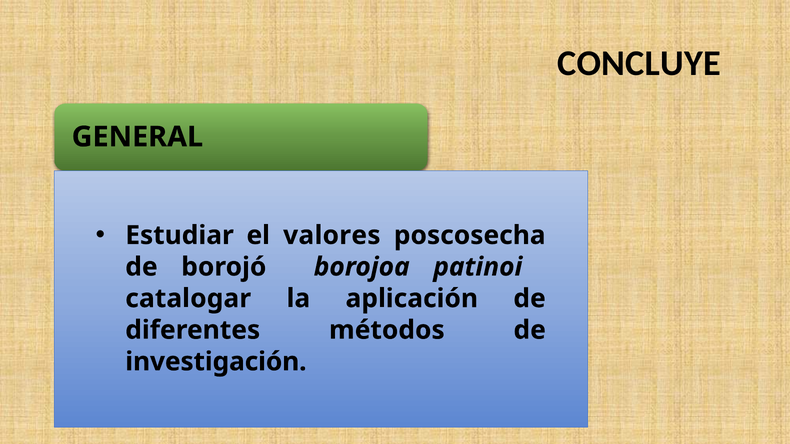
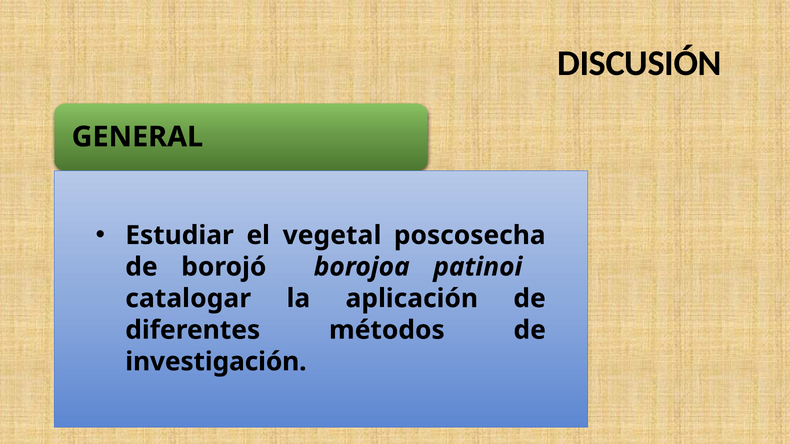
CONCLUYE: CONCLUYE -> DISCUSIÓN (639, 63)
valores: valores -> vegetal (332, 236)
